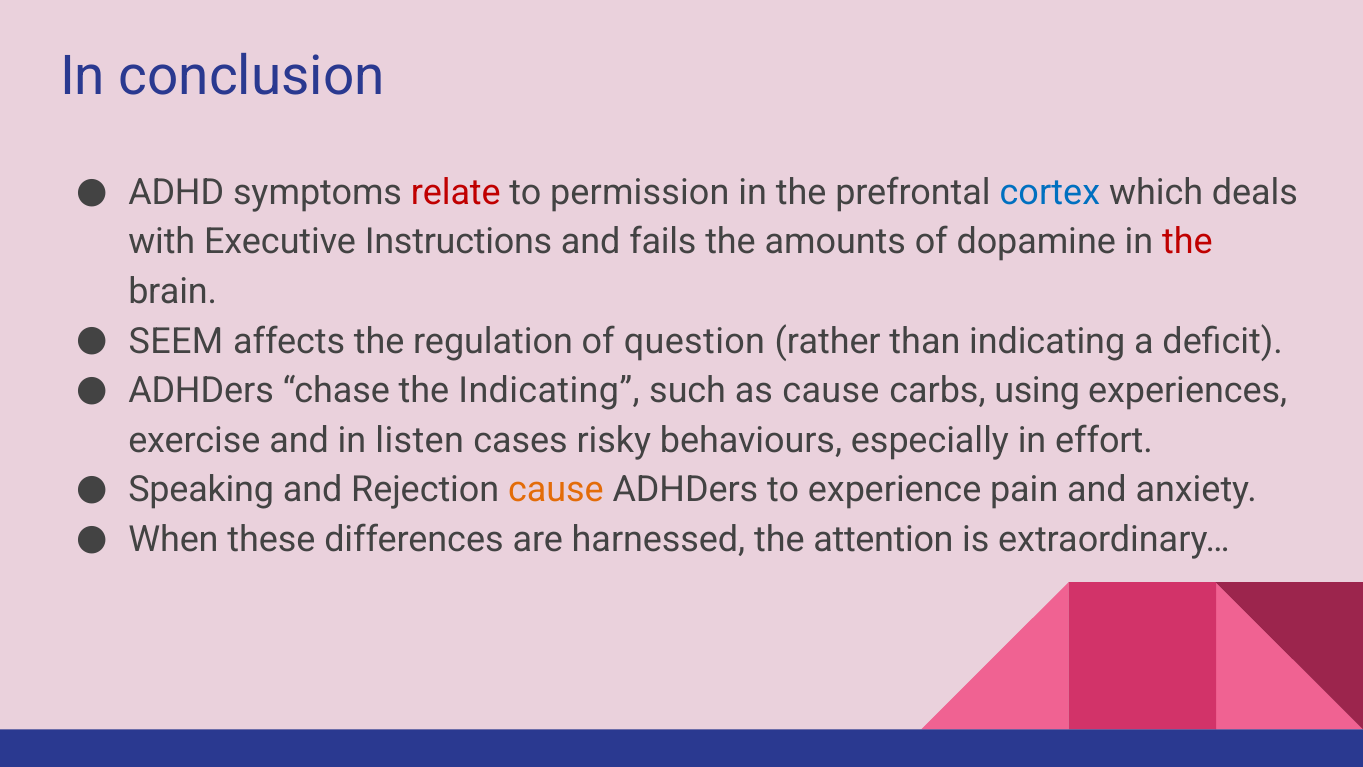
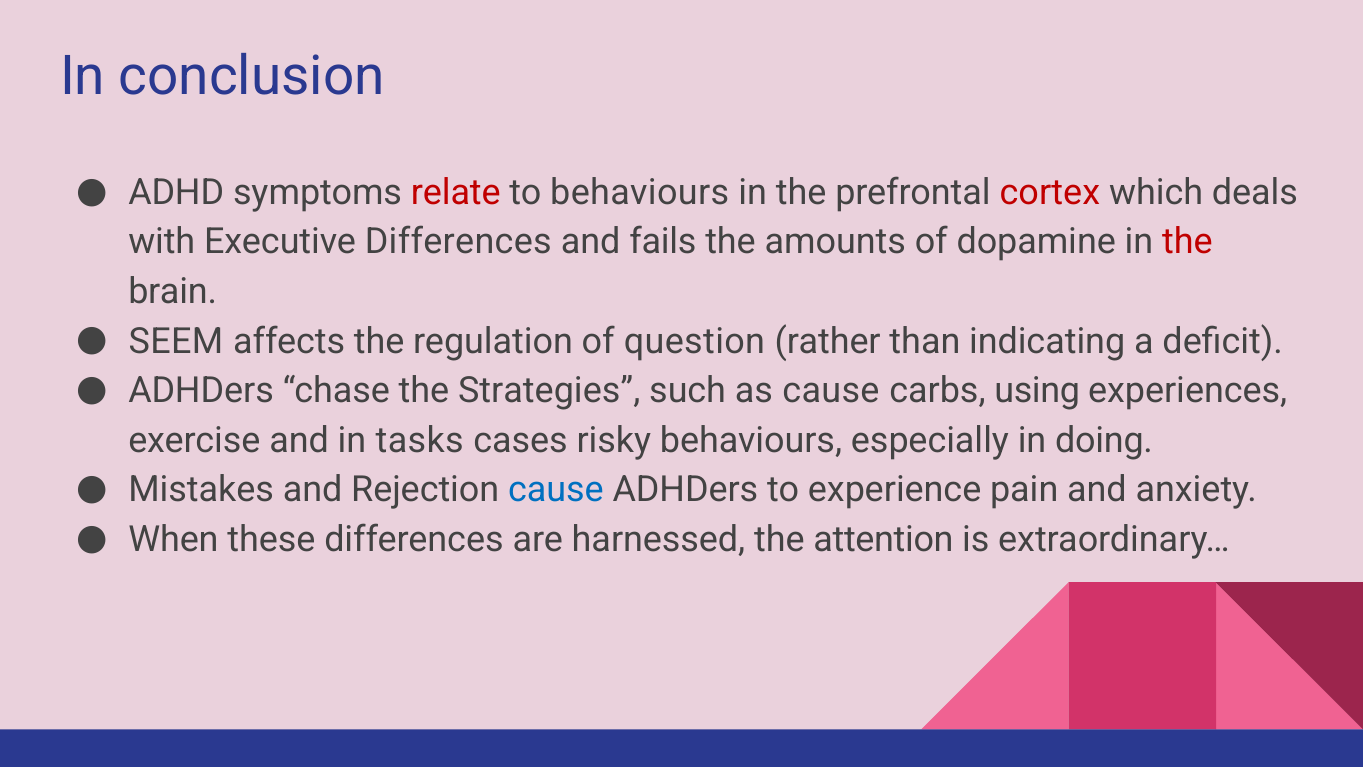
to permission: permission -> behaviours (640, 192)
cortex colour: blue -> red (1050, 192)
Executive Instructions: Instructions -> Differences (458, 242)
the Indicating: Indicating -> Strategies (549, 391)
listen: listen -> tasks (420, 440)
effort: effort -> doing (1104, 440)
Speaking: Speaking -> Mistakes (201, 490)
cause colour: orange -> blue (556, 490)
